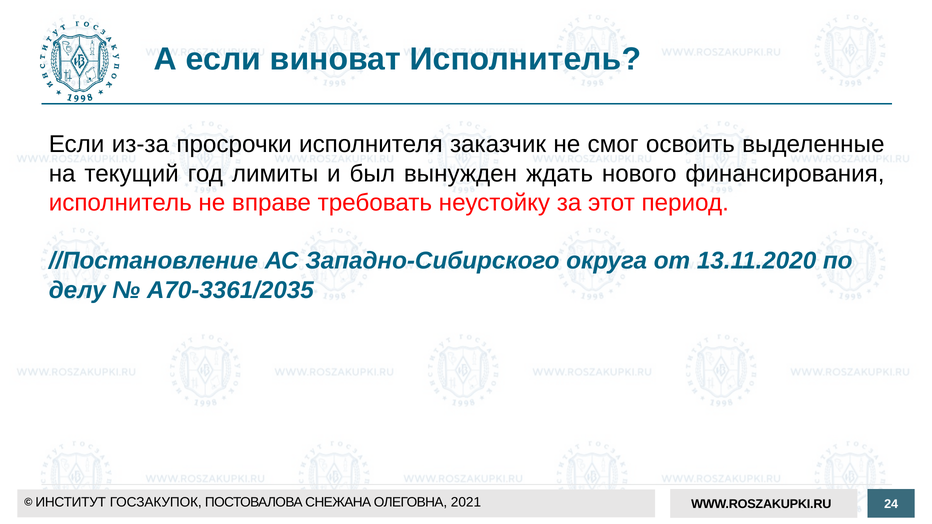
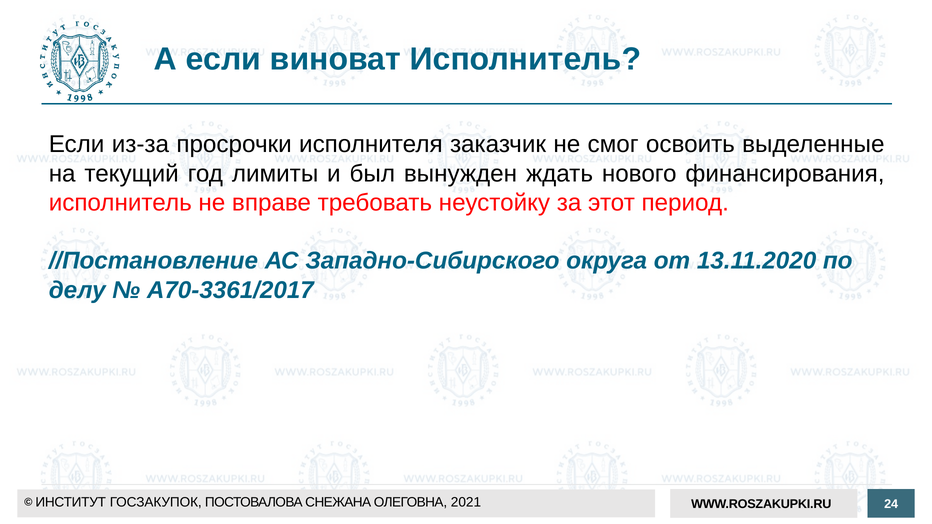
А70-3361/2035: А70-3361/2035 -> А70-3361/2017 (230, 290)
